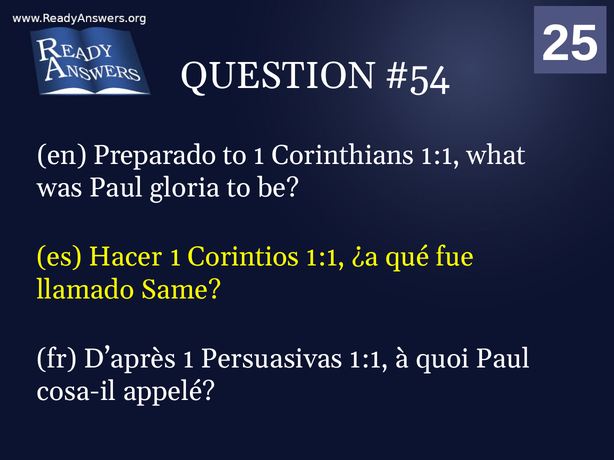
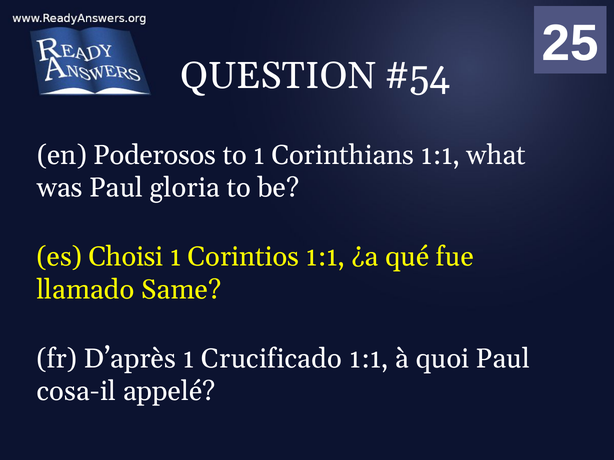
Preparado: Preparado -> Poderosos (155, 155)
Hacer: Hacer -> Choisi (126, 257)
Persuasivas: Persuasivas -> Crucificado (272, 359)
